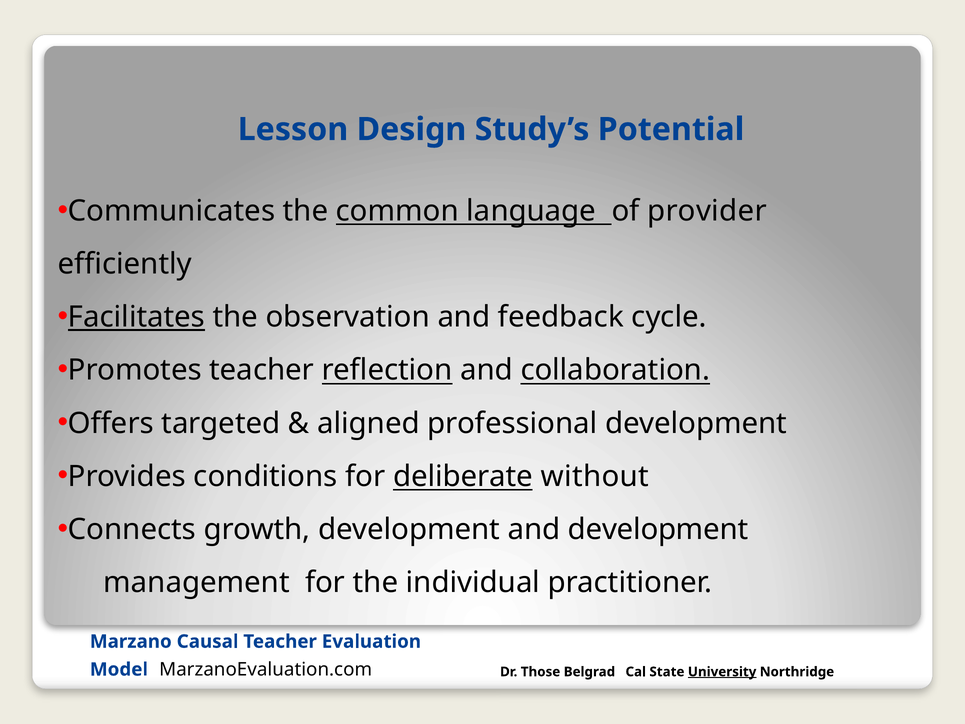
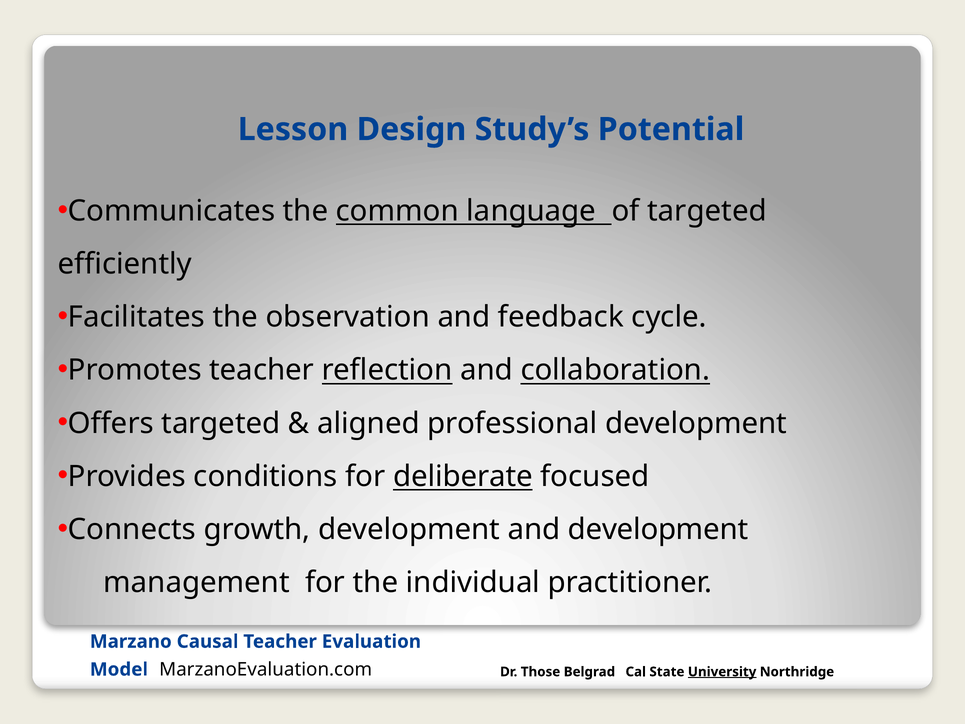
of provider: provider -> targeted (707, 211)
Facilitates underline: present -> none (137, 317)
without: without -> focused (595, 476)
